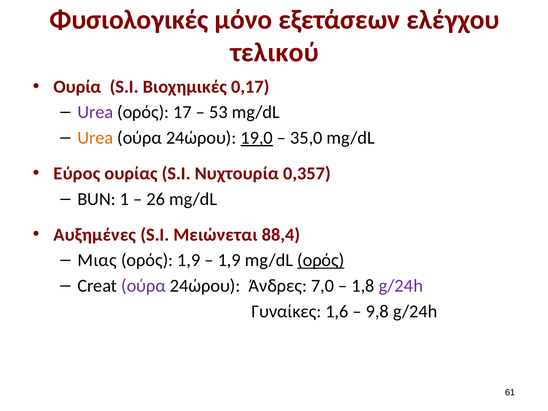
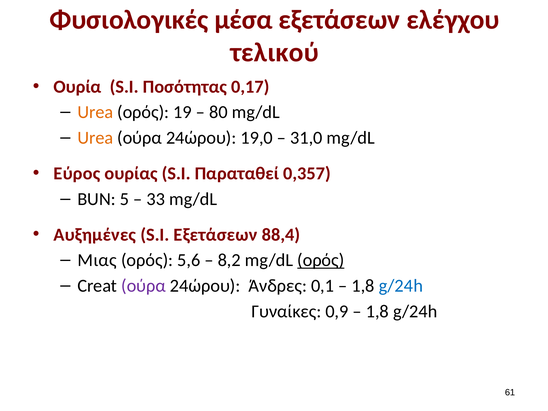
μόνο: μόνο -> μέσα (244, 20)
Βιοχημικές: Βιοχημικές -> Ποσότητας (185, 87)
Urea colour: purple -> orange (95, 112)
17: 17 -> 19 (183, 112)
53: 53 -> 80 (218, 112)
19,0 underline: present -> none (257, 138)
35,0: 35,0 -> 31,0 (306, 138)
Νυχτουρία: Νυχτουρία -> Παραταθεί (237, 173)
1: 1 -> 5 (124, 199)
26: 26 -> 33 (156, 199)
S.I Μειώνεται: Μειώνεται -> Εξετάσεων (216, 235)
ορός 1,9: 1,9 -> 5,6 (189, 260)
1,9: 1,9 -> 8,2 (229, 260)
7,0: 7,0 -> 0,1 (323, 286)
g/24h colour: purple -> blue (401, 286)
1,6: 1,6 -> 0,9 (337, 311)
9,8: 9,8 -> 1,8 (377, 311)
